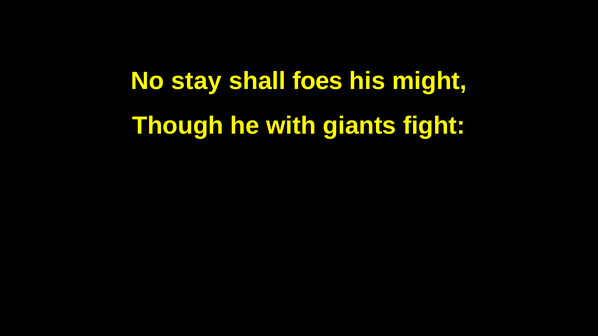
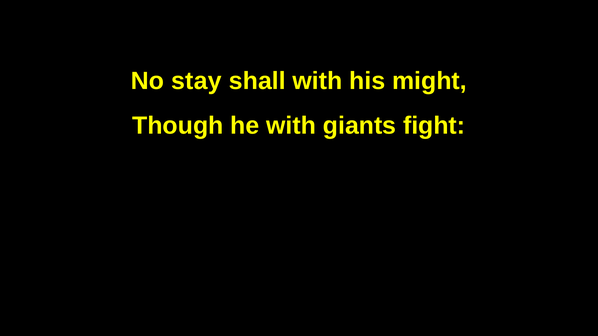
shall foes: foes -> with (317, 81)
